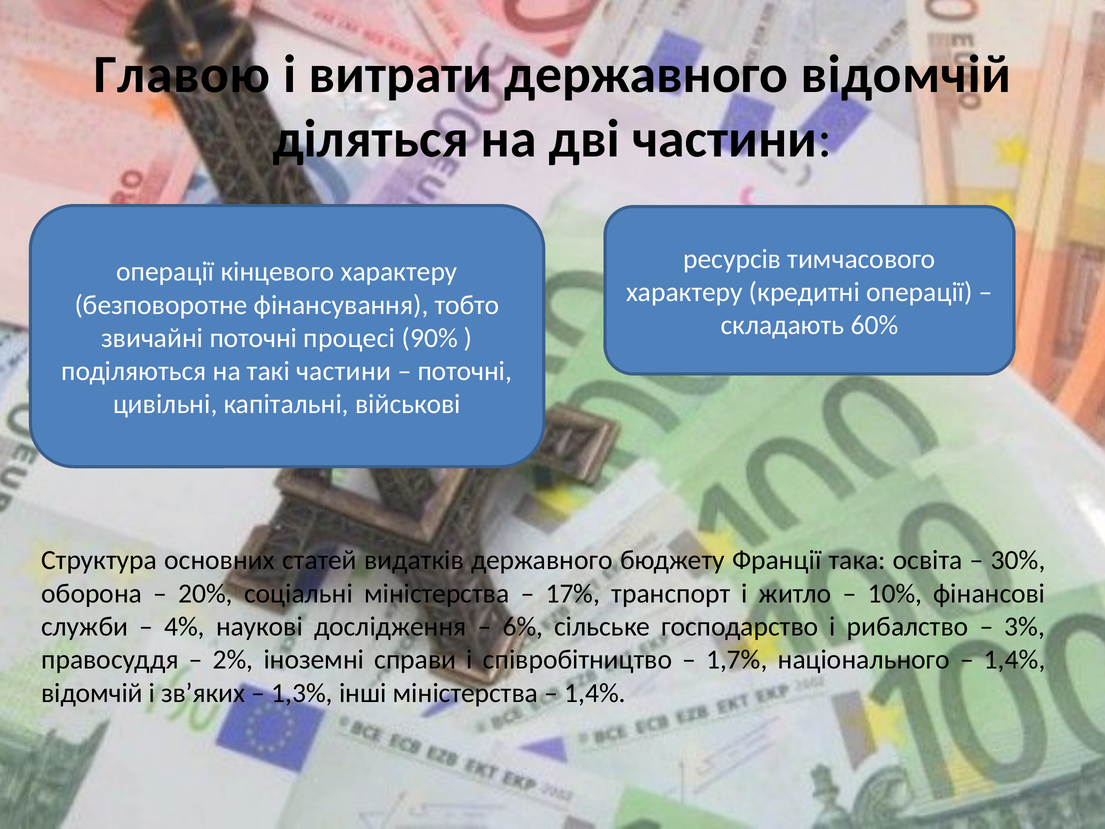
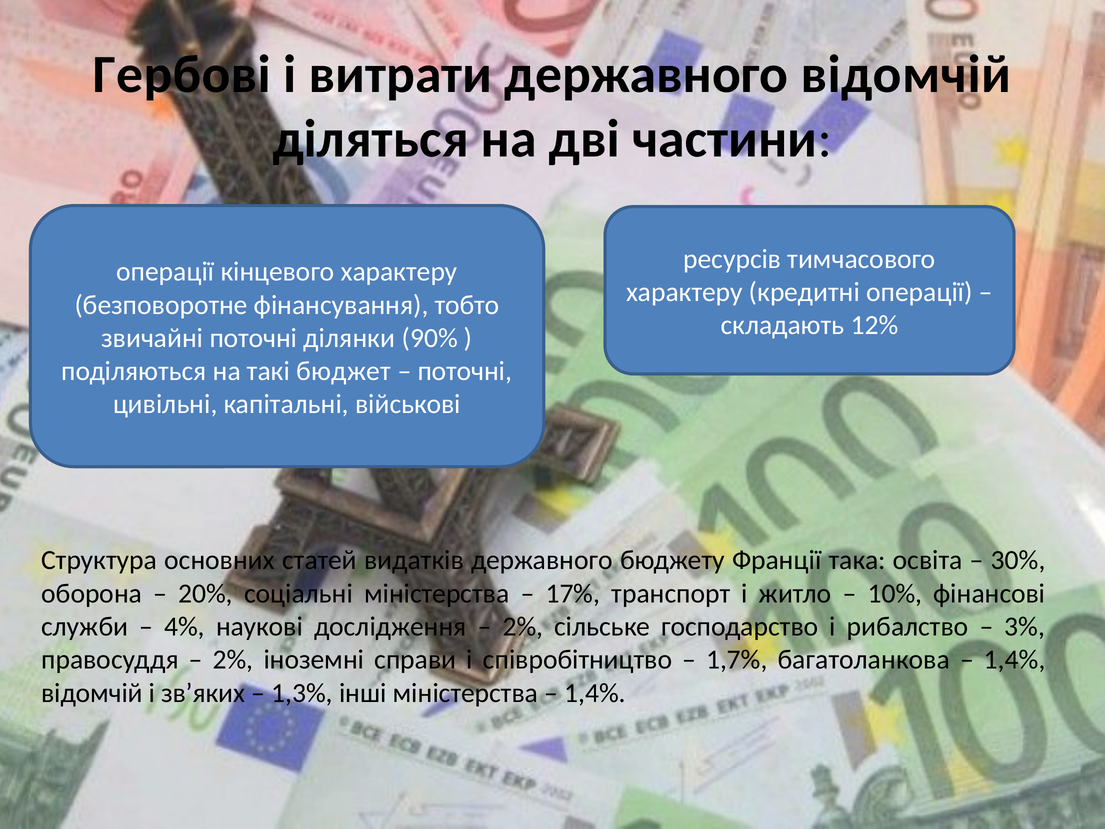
Главою: Главою -> Гербові (182, 75)
60%: 60% -> 12% (874, 325)
процесі: процесі -> ділянки (349, 338)
такі частини: частини -> бюджет (344, 371)
6%: 6% -> 2% (523, 626)
національного: національного -> багатоланкова (864, 660)
